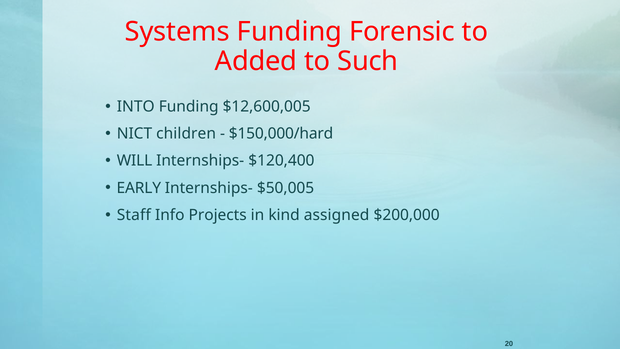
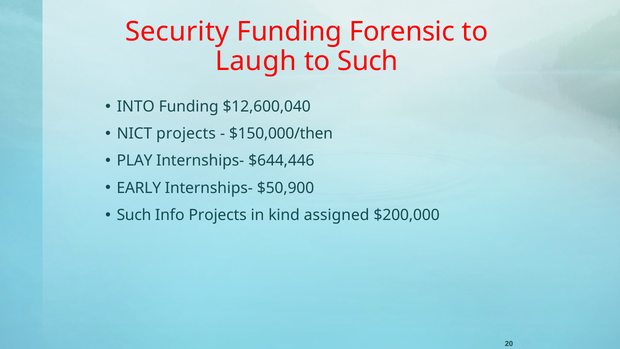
Systems: Systems -> Security (177, 32)
Added: Added -> Laugh (256, 61)
$12,600,005: $12,600,005 -> $12,600,040 (267, 107)
NICT children: children -> projects (186, 134)
$150,000/hard: $150,000/hard -> $150,000/then (281, 134)
WILL: WILL -> PLAY (135, 161)
$120,400: $120,400 -> $644,446 (281, 161)
$50,005: $50,005 -> $50,900 (286, 188)
Staff: Staff -> Such (134, 215)
